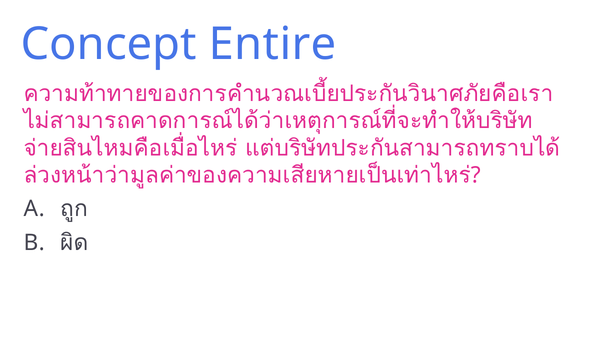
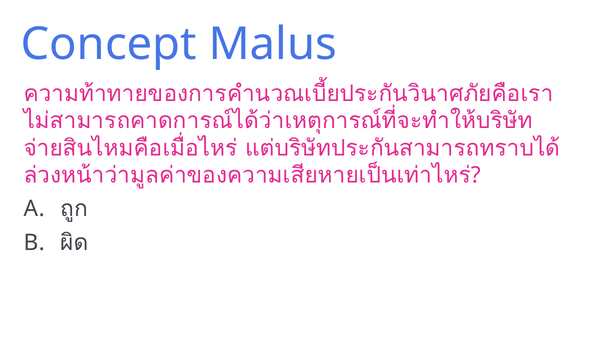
Entire: Entire -> Malus (273, 44)
